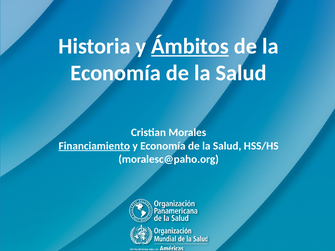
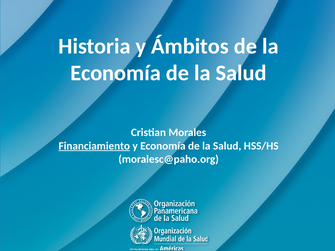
Ámbitos underline: present -> none (190, 46)
